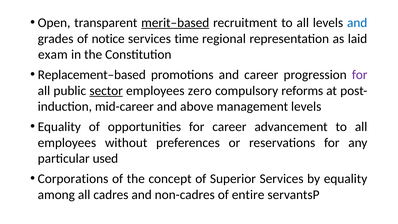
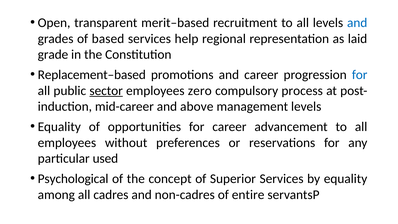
merit–based underline: present -> none (175, 23)
notice: notice -> based (108, 39)
time: time -> help (187, 39)
exam: exam -> grade (53, 55)
for colour: purple -> blue (360, 75)
reforms: reforms -> process (302, 91)
Corporations: Corporations -> Psychological (73, 179)
